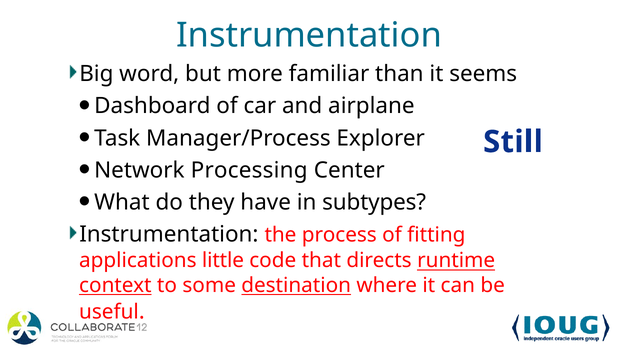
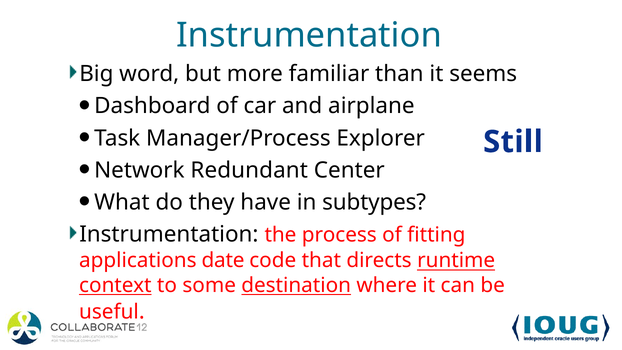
Processing: Processing -> Redundant (249, 170)
little: little -> date (223, 260)
